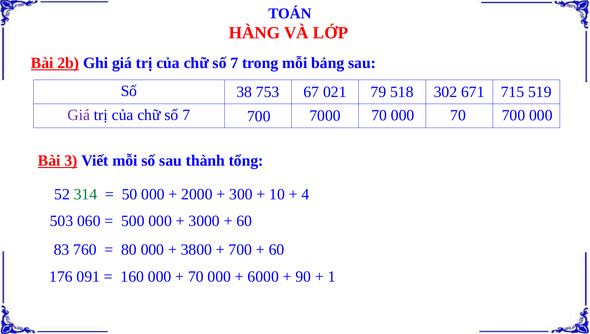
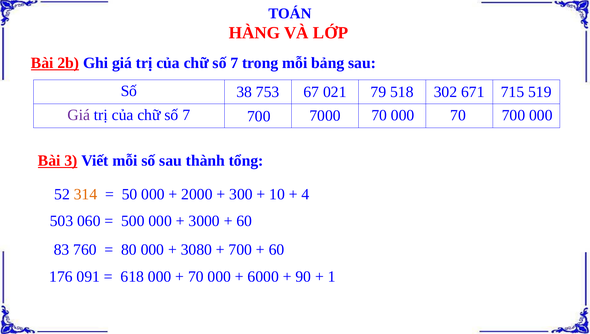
314 colour: green -> orange (86, 194)
3800: 3800 -> 3080 (196, 249)
160: 160 -> 618 (132, 276)
